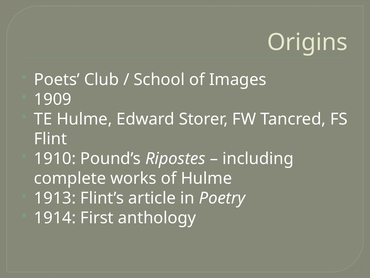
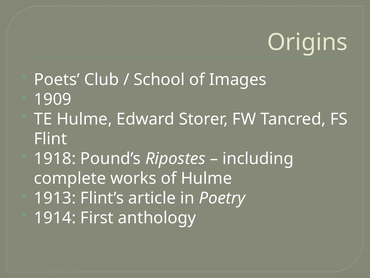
1910: 1910 -> 1918 (55, 158)
